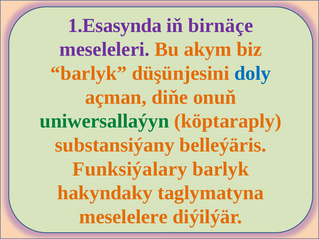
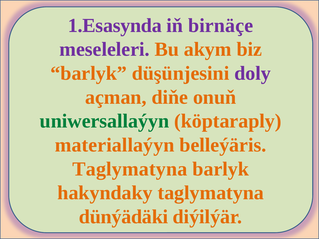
doly colour: blue -> purple (253, 73)
substansiýany: substansiýany -> materiallaýyn (115, 145)
Funksiýalary: Funksiýalary -> Taglymatyna (130, 169)
meselelere: meselelere -> dünýädäki (124, 217)
